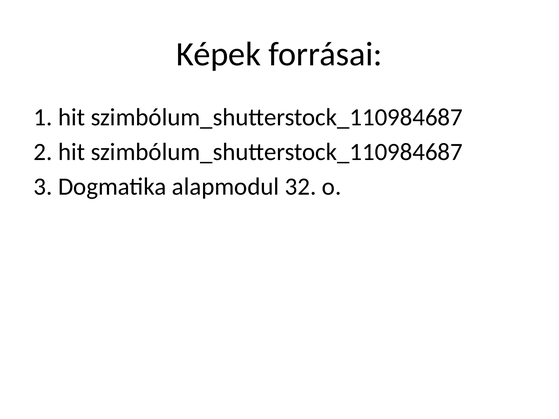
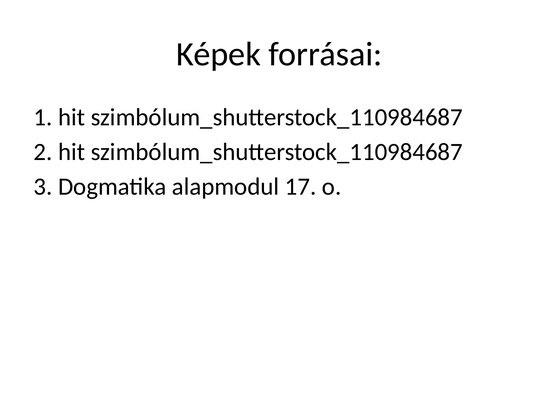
32: 32 -> 17 (301, 187)
